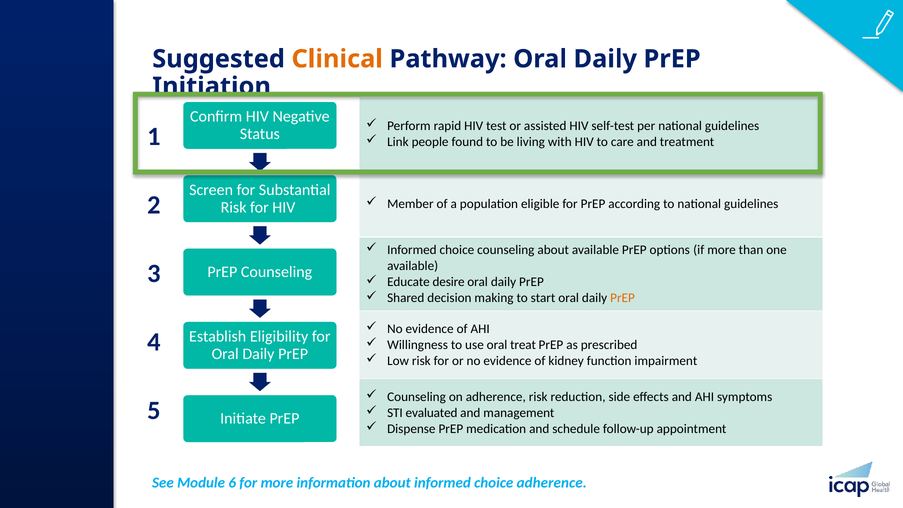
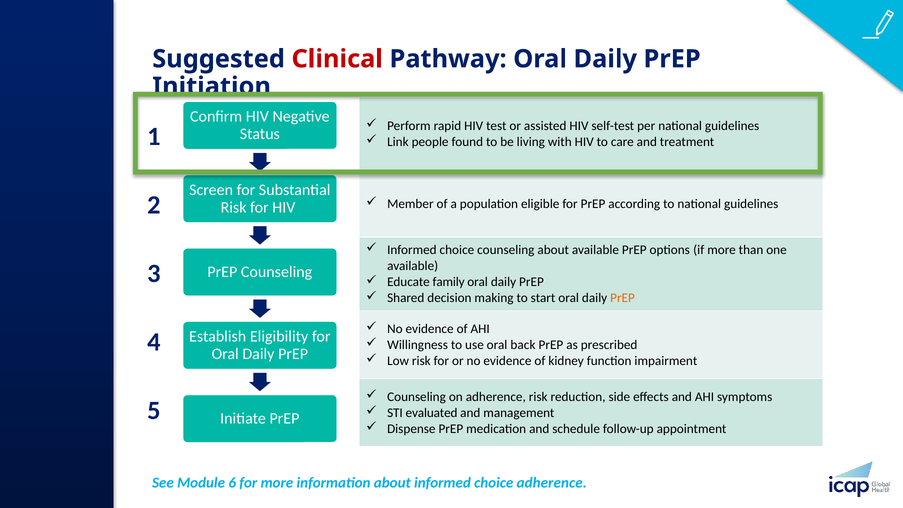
Clinical colour: orange -> red (337, 59)
desire: desire -> family (449, 282)
treat: treat -> back (523, 345)
